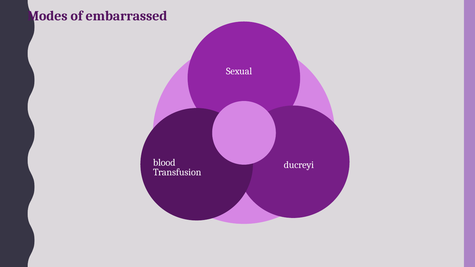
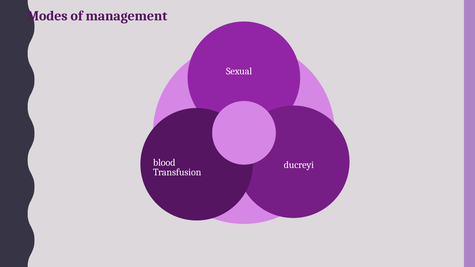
embarrassed: embarrassed -> management (126, 16)
